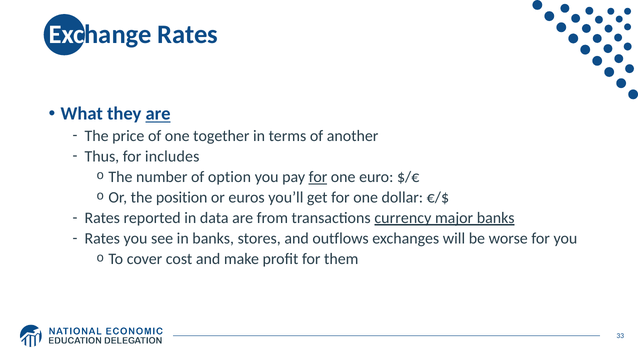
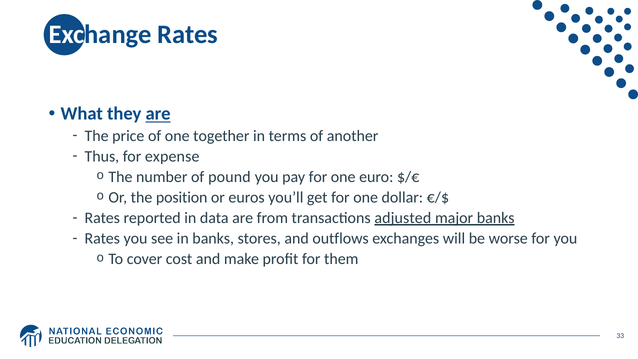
includes: includes -> expense (172, 156)
option: option -> pound (229, 177)
for underline: present -> none (318, 177)
currency: currency -> adjusted (403, 218)
